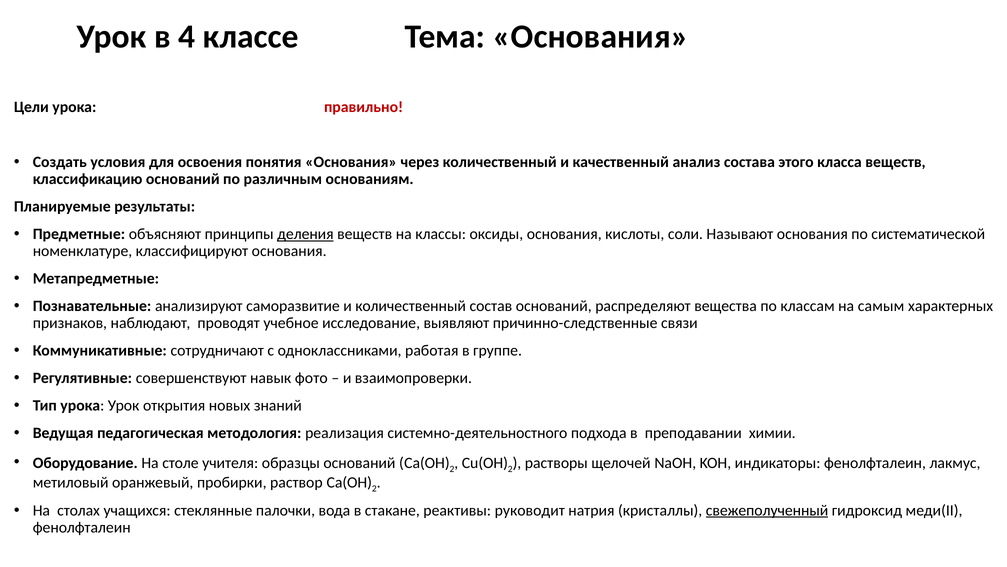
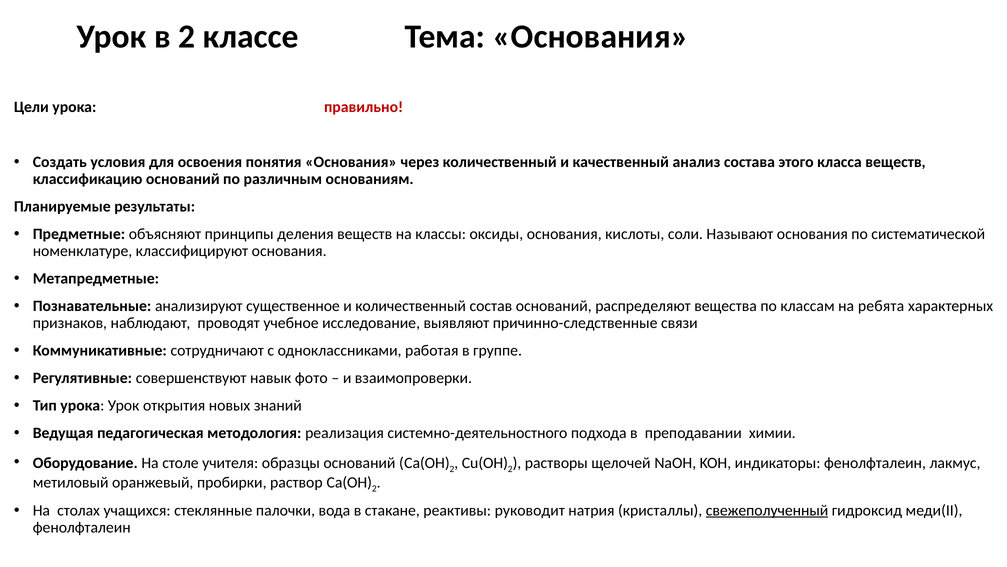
в 4: 4 -> 2 (187, 37)
деления underline: present -> none (305, 234)
саморазвитие: саморазвитие -> существенное (293, 306)
самым: самым -> ребята (881, 306)
